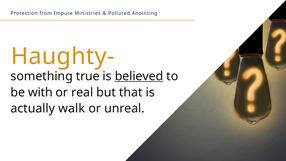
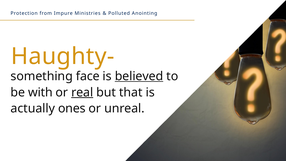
true: true -> face (88, 76)
real underline: none -> present (82, 92)
walk: walk -> ones (72, 108)
